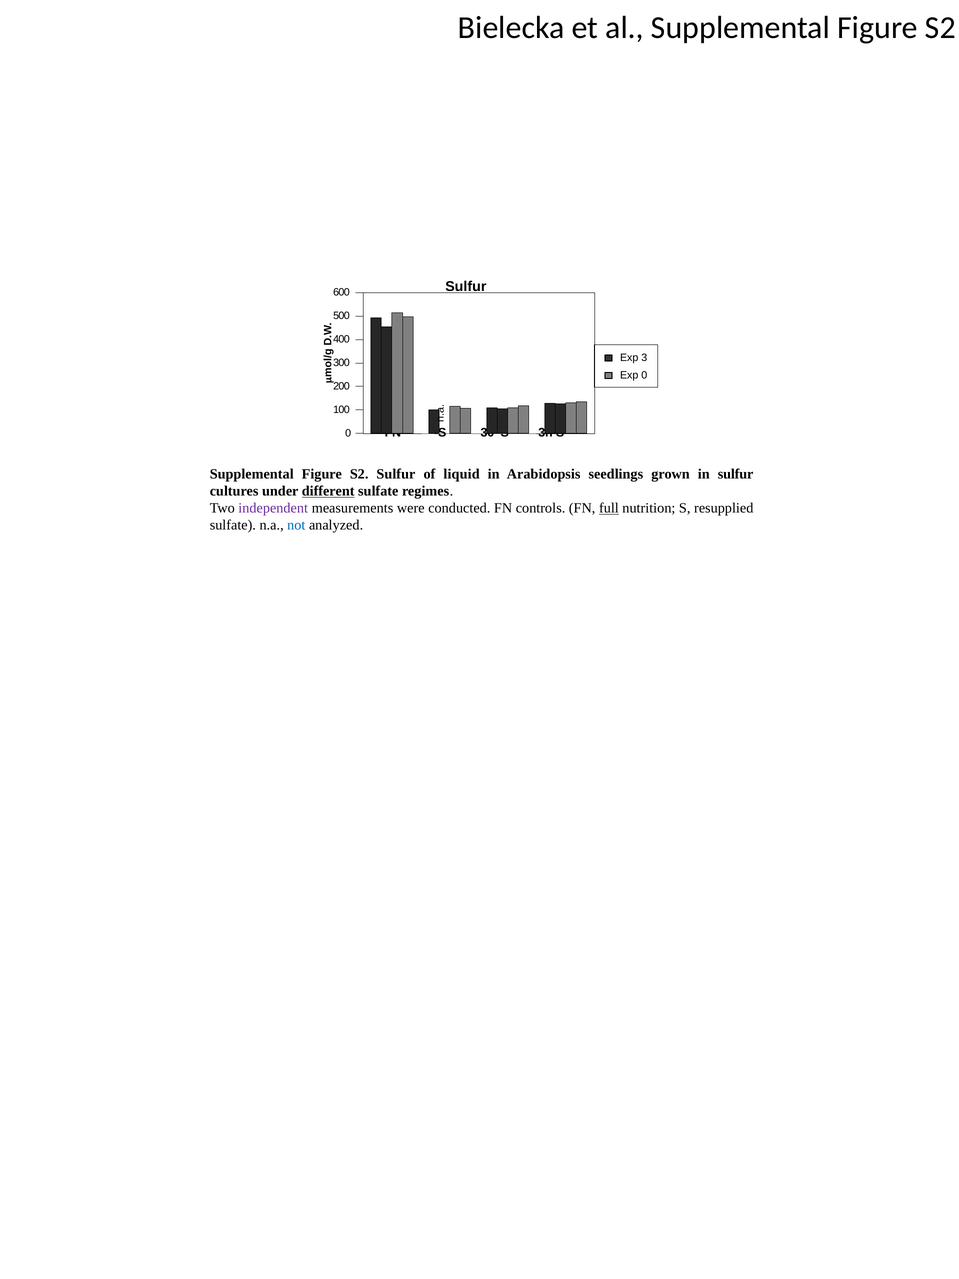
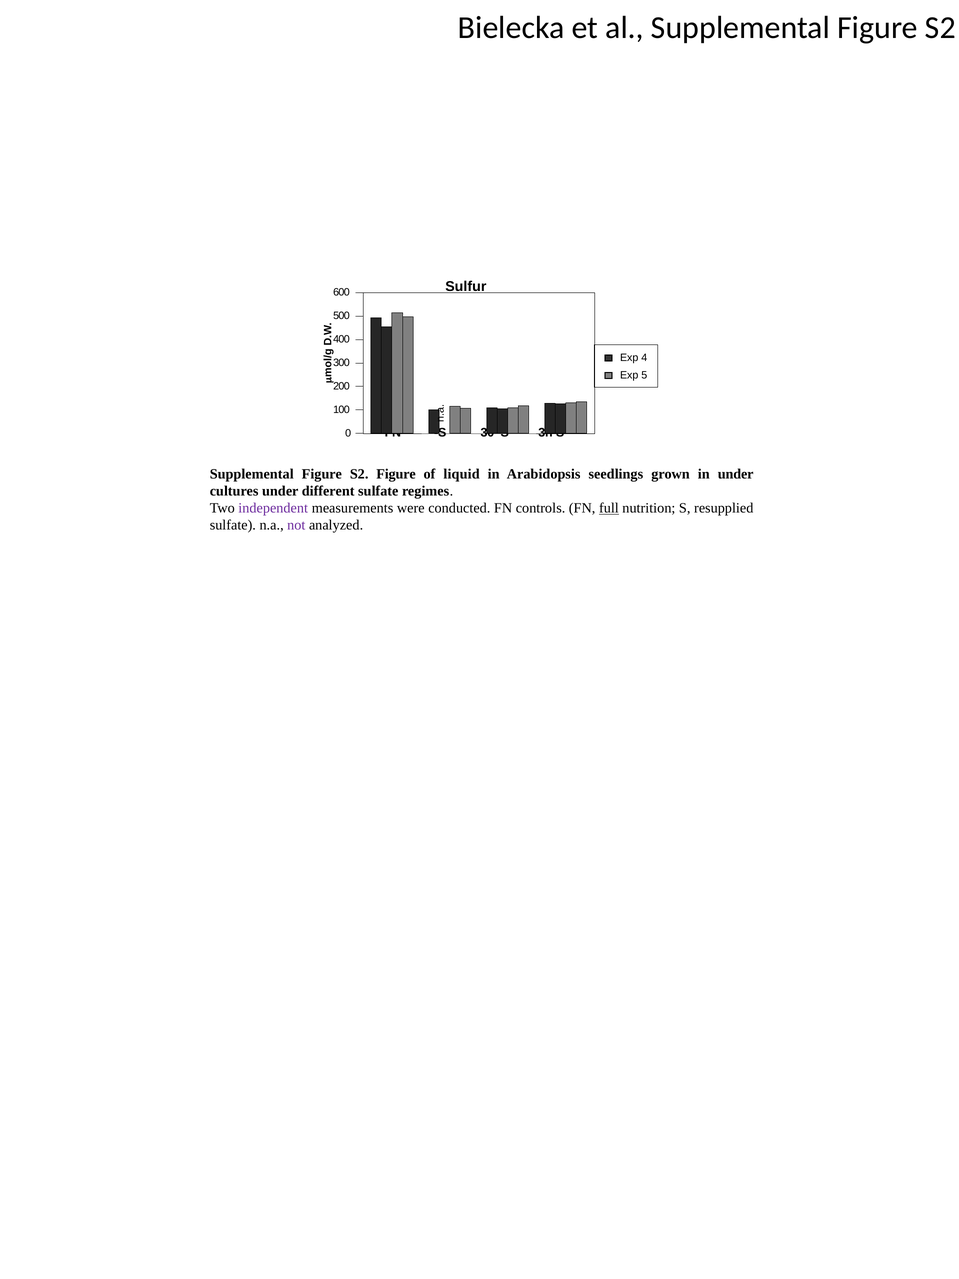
3: 3 -> 4 (644, 358)
Exp 0: 0 -> 5 (644, 375)
S2 Sulfur: Sulfur -> Figure (396, 474)
in sulfur: sulfur -> under (736, 474)
different underline: present -> none (328, 491)
not colour: blue -> purple (296, 525)
